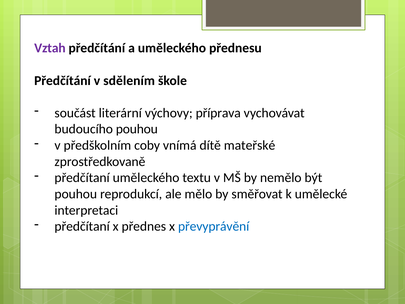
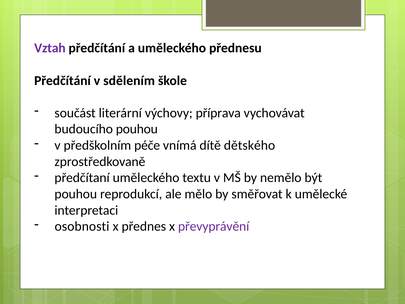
coby: coby -> péče (147, 145)
mateřské: mateřské -> dětského (250, 145)
předčítaní: předčítaní -> osobnosti (82, 226)
převyprávění colour: blue -> purple (214, 226)
